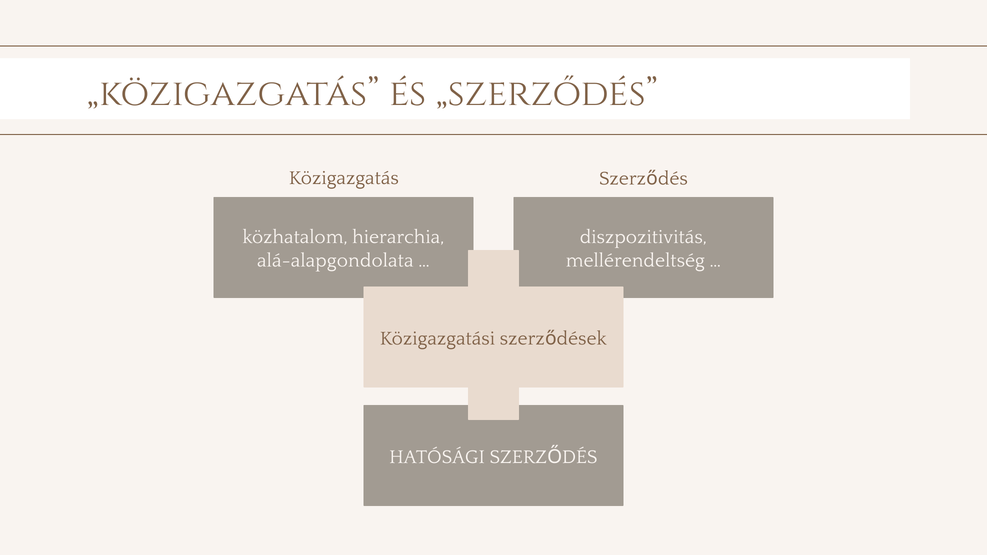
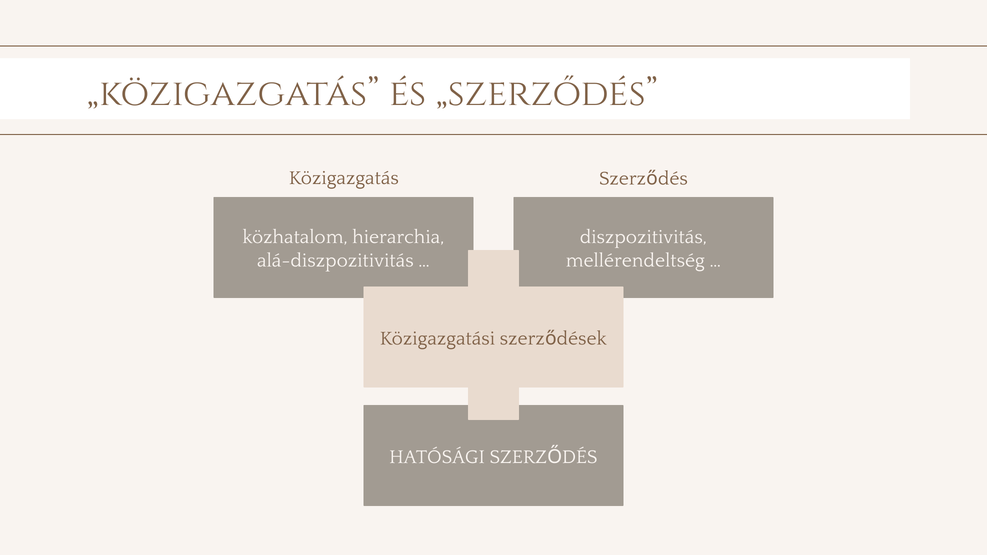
alá-alapgondolata: alá-alapgondolata -> alá-diszpozitivitás (335, 260)
